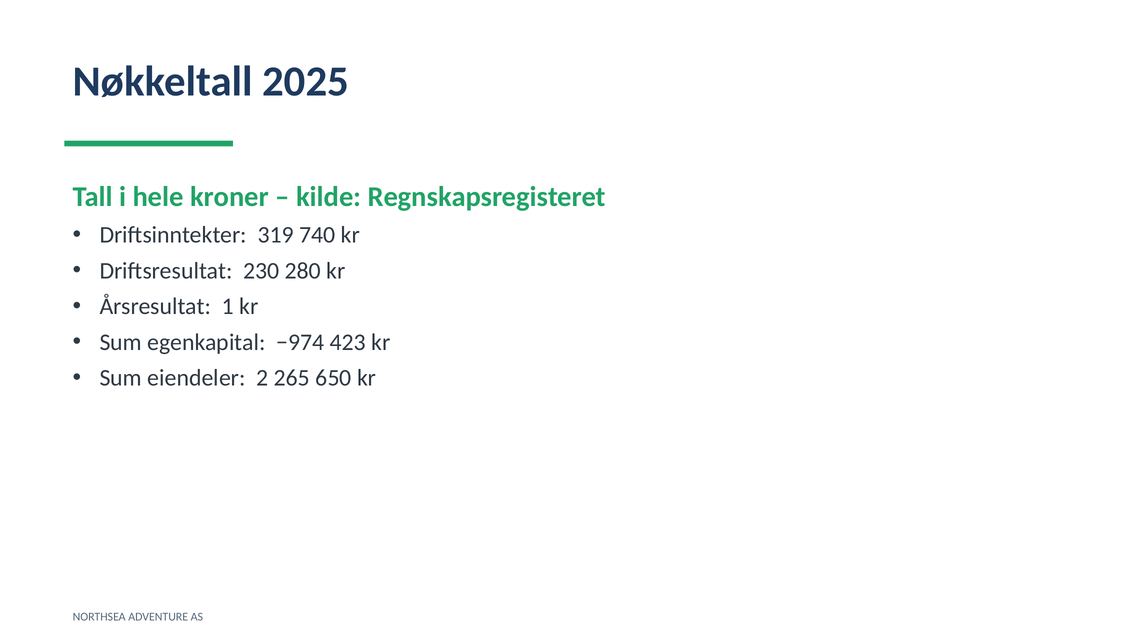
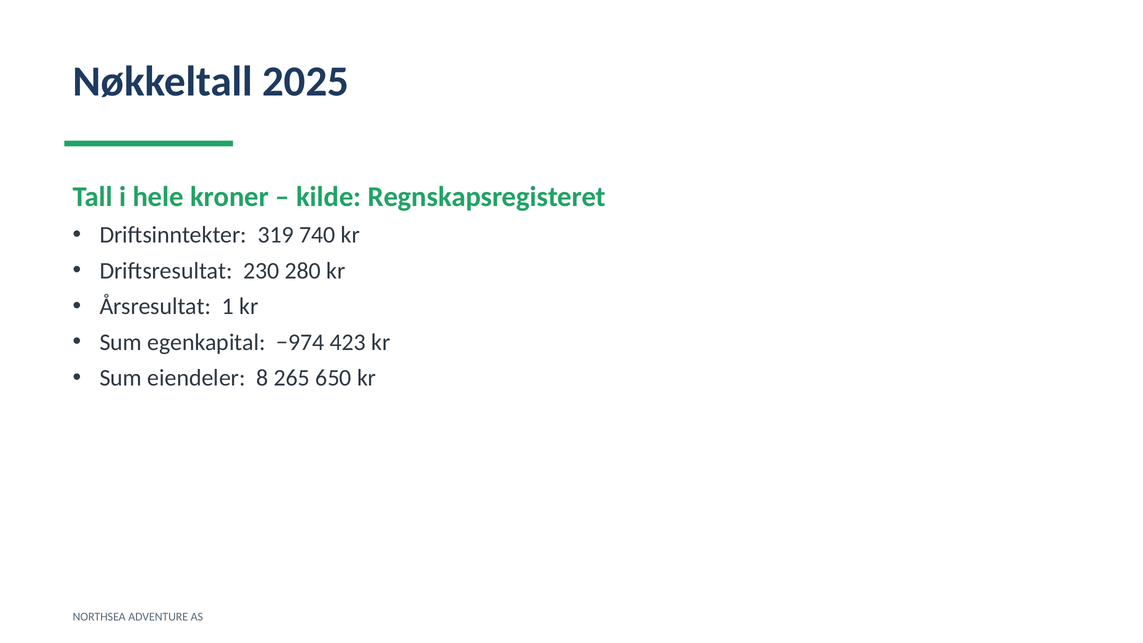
2: 2 -> 8 (262, 378)
